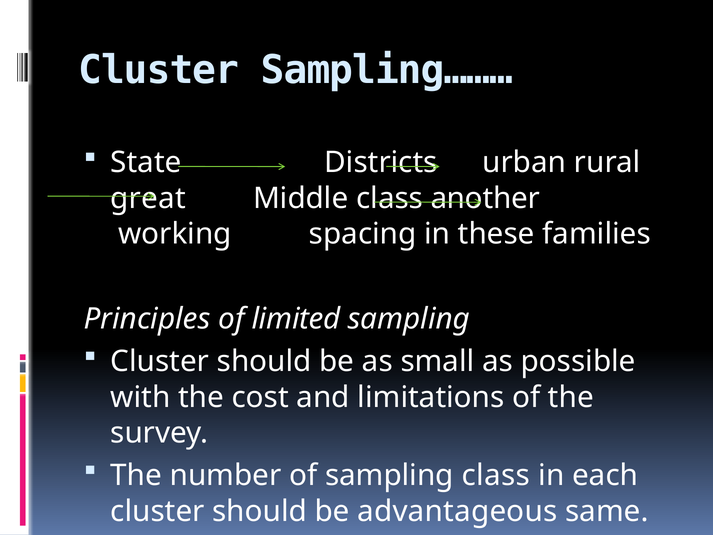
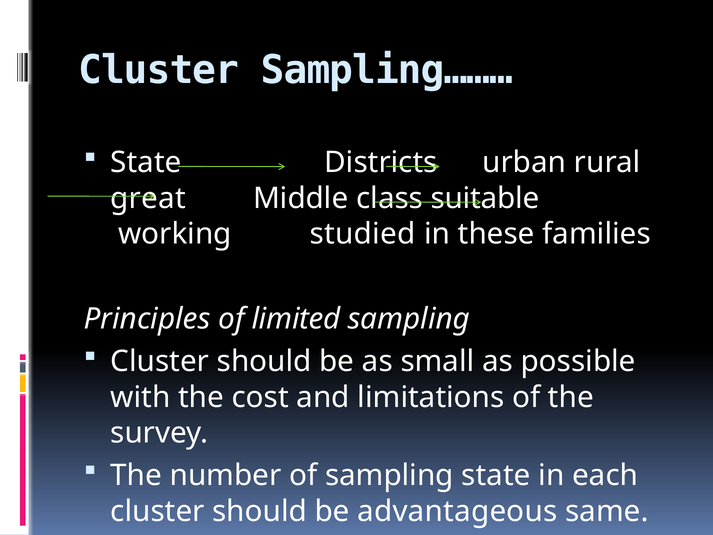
another: another -> suitable (485, 198)
spacing: spacing -> studied (363, 234)
sampling class: class -> state (496, 475)
